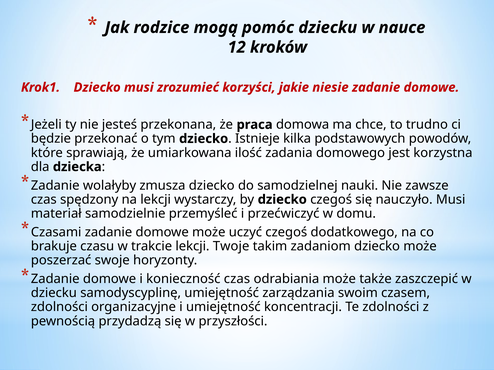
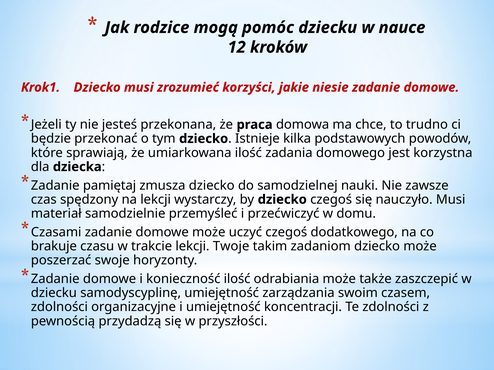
wolałyby: wolałyby -> pamiętaj (110, 186)
konieczność czas: czas -> ilość (237, 279)
